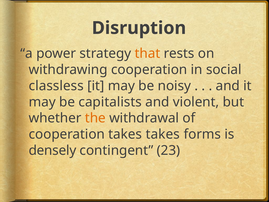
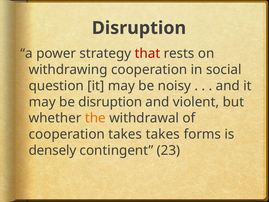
that colour: orange -> red (148, 53)
classless: classless -> question (56, 86)
be capitalists: capitalists -> disruption (110, 102)
